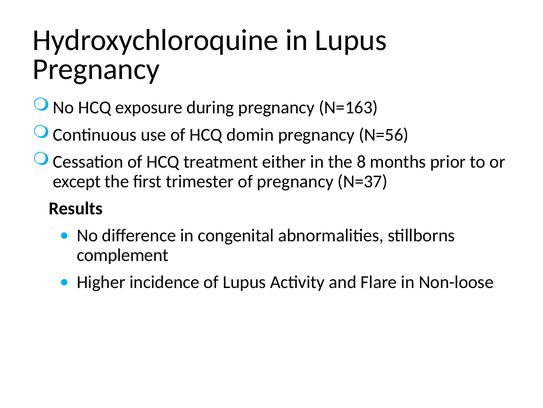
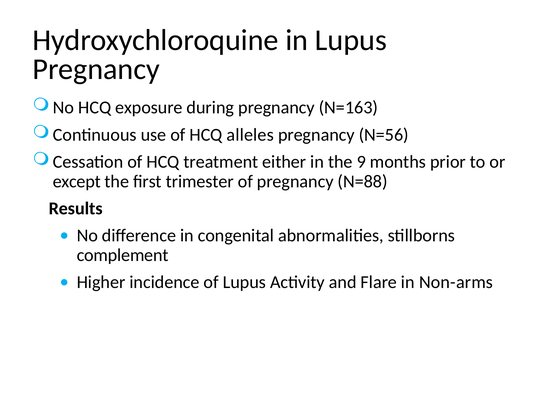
domin: domin -> alleles (250, 134)
8: 8 -> 9 (361, 162)
N=37: N=37 -> N=88 (363, 181)
Non-loose: Non-loose -> Non-arms (456, 282)
